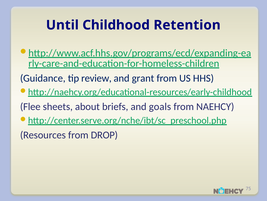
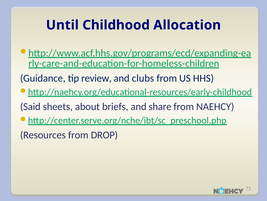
Retention: Retention -> Allocation (187, 25)
grant: grant -> clubs (143, 78)
Flee: Flee -> Said (30, 106)
goals: goals -> share (160, 106)
